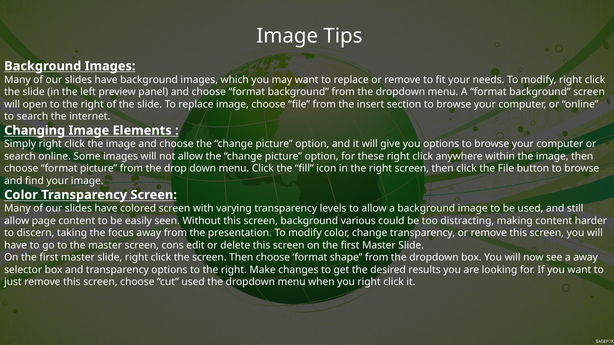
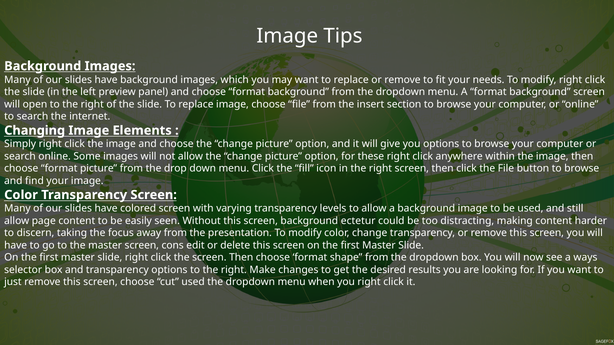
various: various -> ectetur (358, 221)
a away: away -> ways (585, 258)
